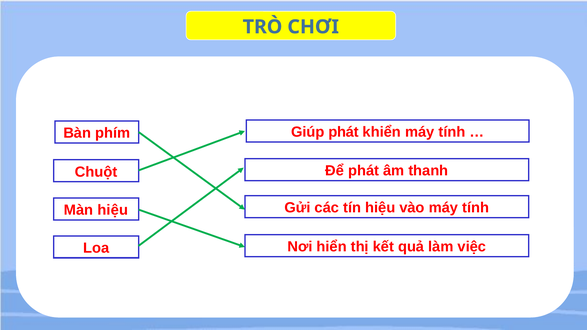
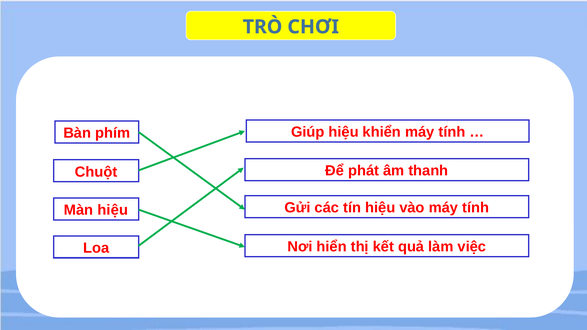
Giúp phát: phát -> hiệu (344, 132)
